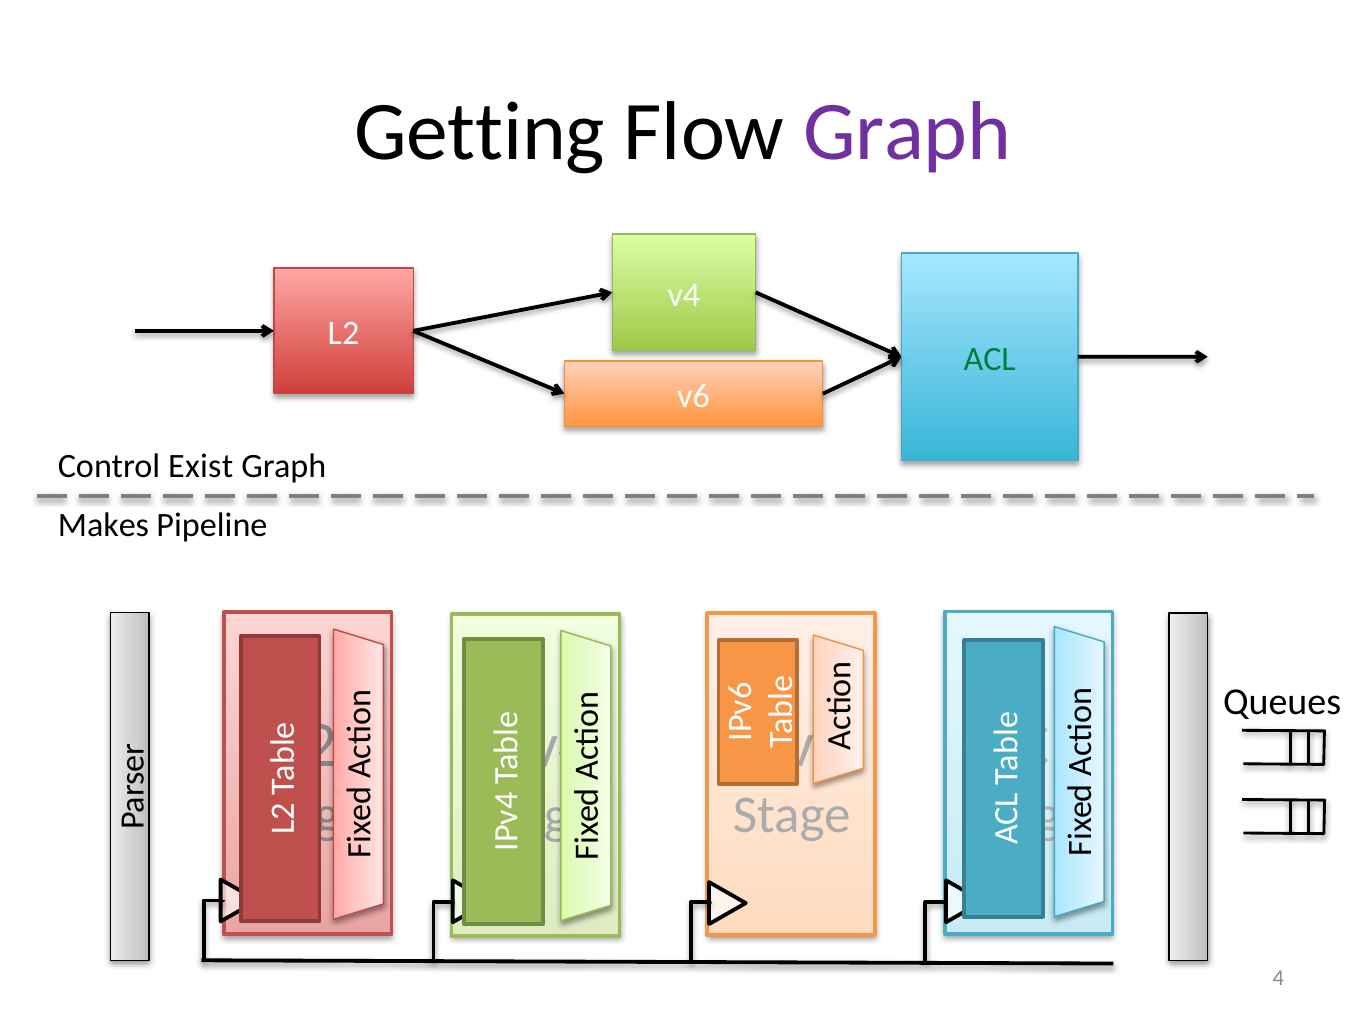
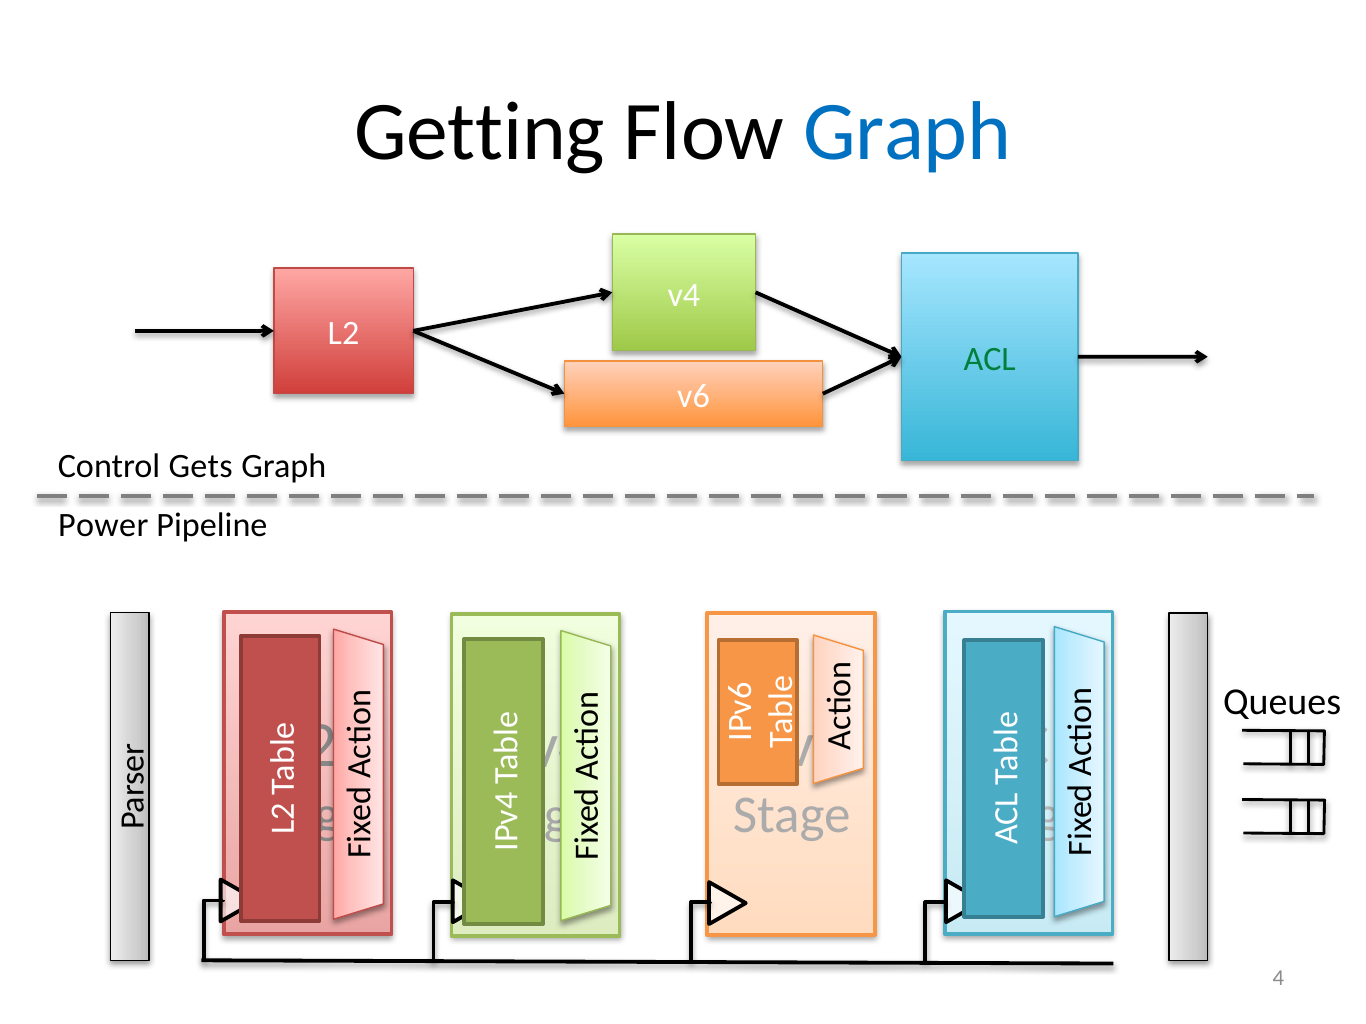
Graph colour: purple -> blue (907, 132)
Exist: Exist -> Gets (201, 467)
Makes: Makes -> Power (103, 525)
